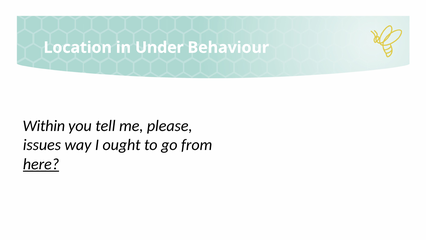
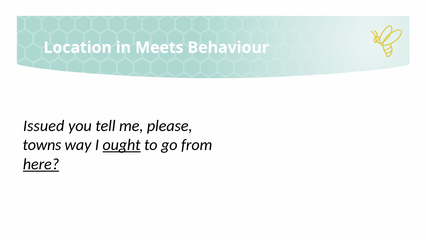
Under: Under -> Meets (159, 47)
Within: Within -> Issued (44, 126)
issues: issues -> towns (42, 145)
ought underline: none -> present (122, 145)
